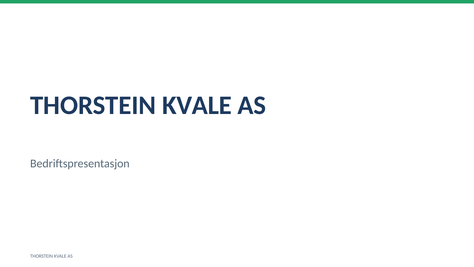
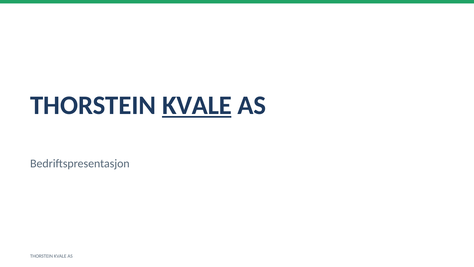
KVALE underline: none -> present (197, 105)
